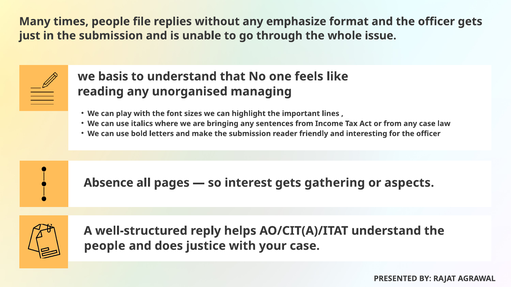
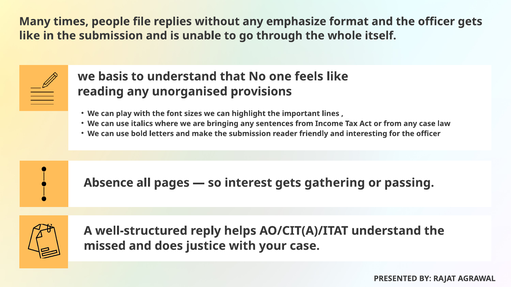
just: just -> like (30, 36)
issue: issue -> itself (381, 36)
managing: managing -> provisions (261, 92)
aspects: aspects -> passing (409, 183)
people: people -> missed (105, 246)
